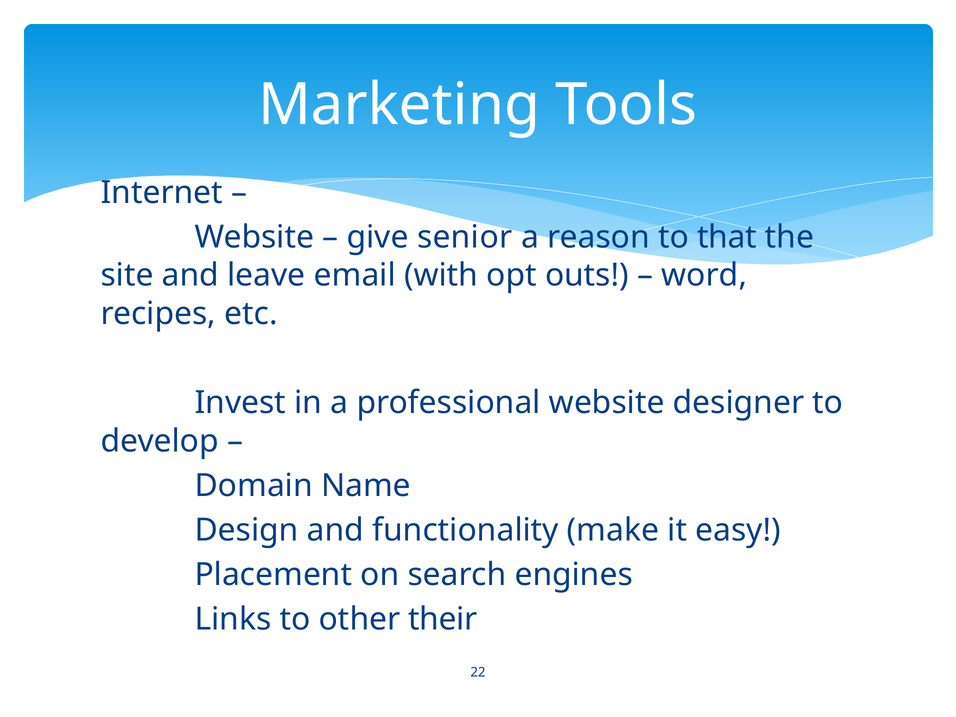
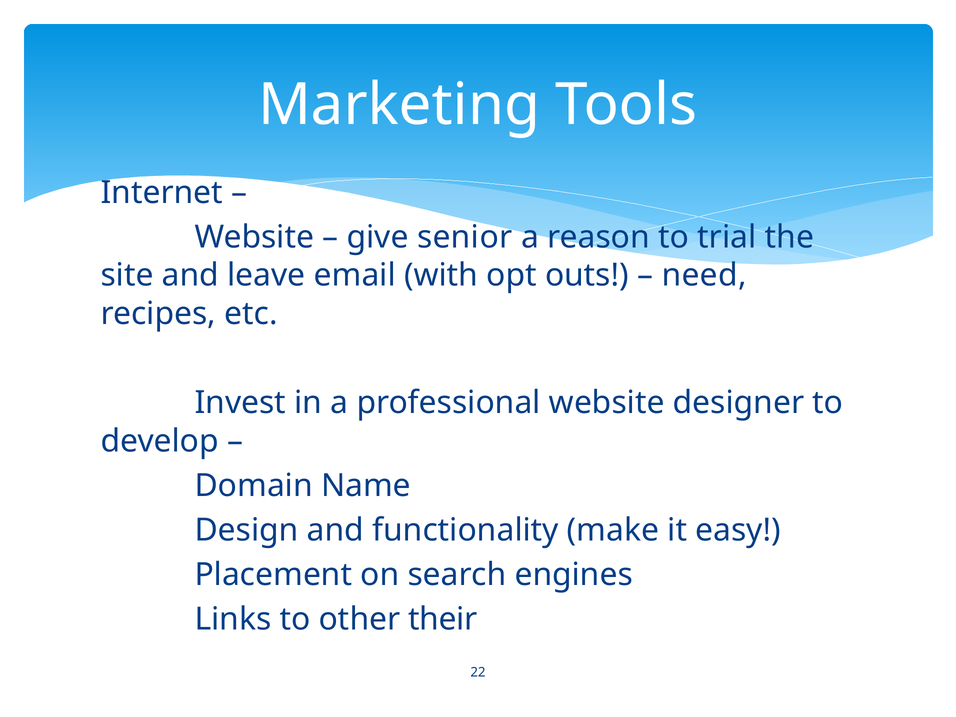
that: that -> trial (727, 237)
word: word -> need (704, 275)
